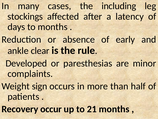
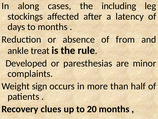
many: many -> along (28, 6)
early: early -> from (125, 39)
clear: clear -> treat (40, 51)
occur: occur -> clues (51, 109)
21: 21 -> 20 (92, 109)
